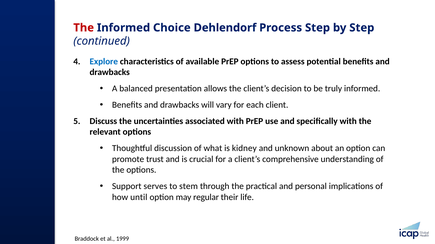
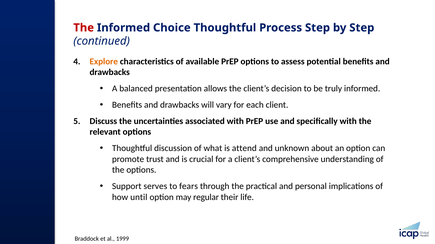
Choice Dehlendorf: Dehlendorf -> Thoughtful (225, 28)
Explore colour: blue -> orange (104, 62)
kidney: kidney -> attend (244, 149)
stem: stem -> fears (189, 187)
